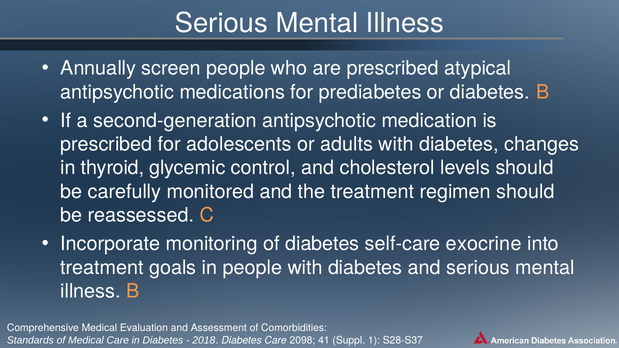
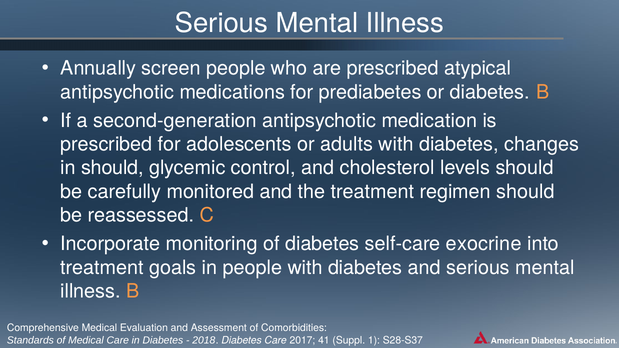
in thyroid: thyroid -> should (112, 168)
2098: 2098 -> 2017 (302, 340)
